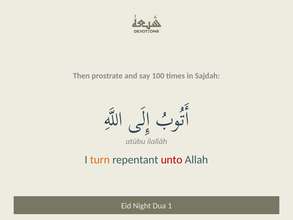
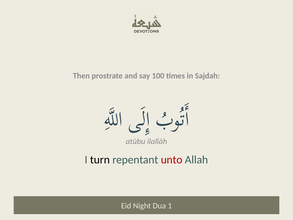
turn colour: orange -> black (100, 159)
